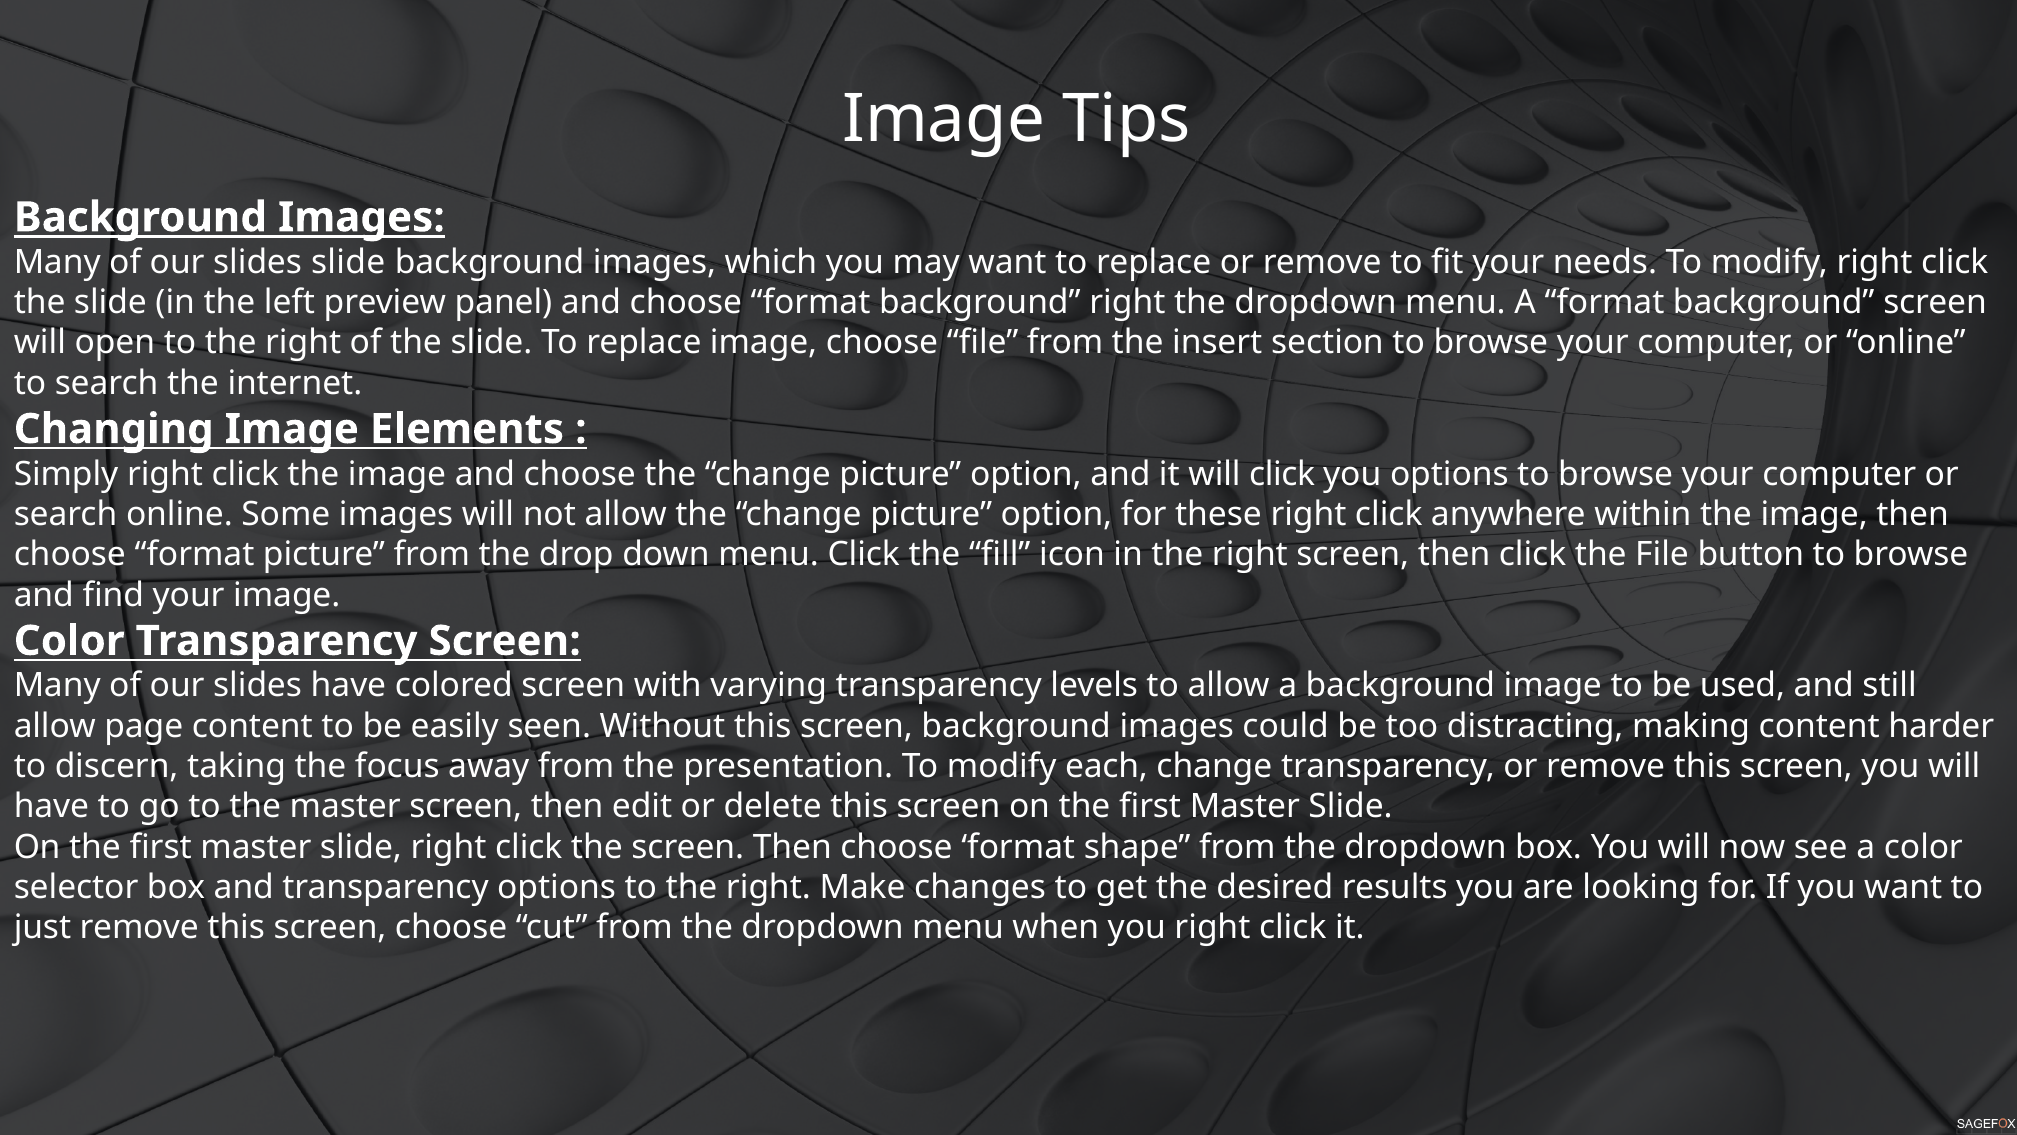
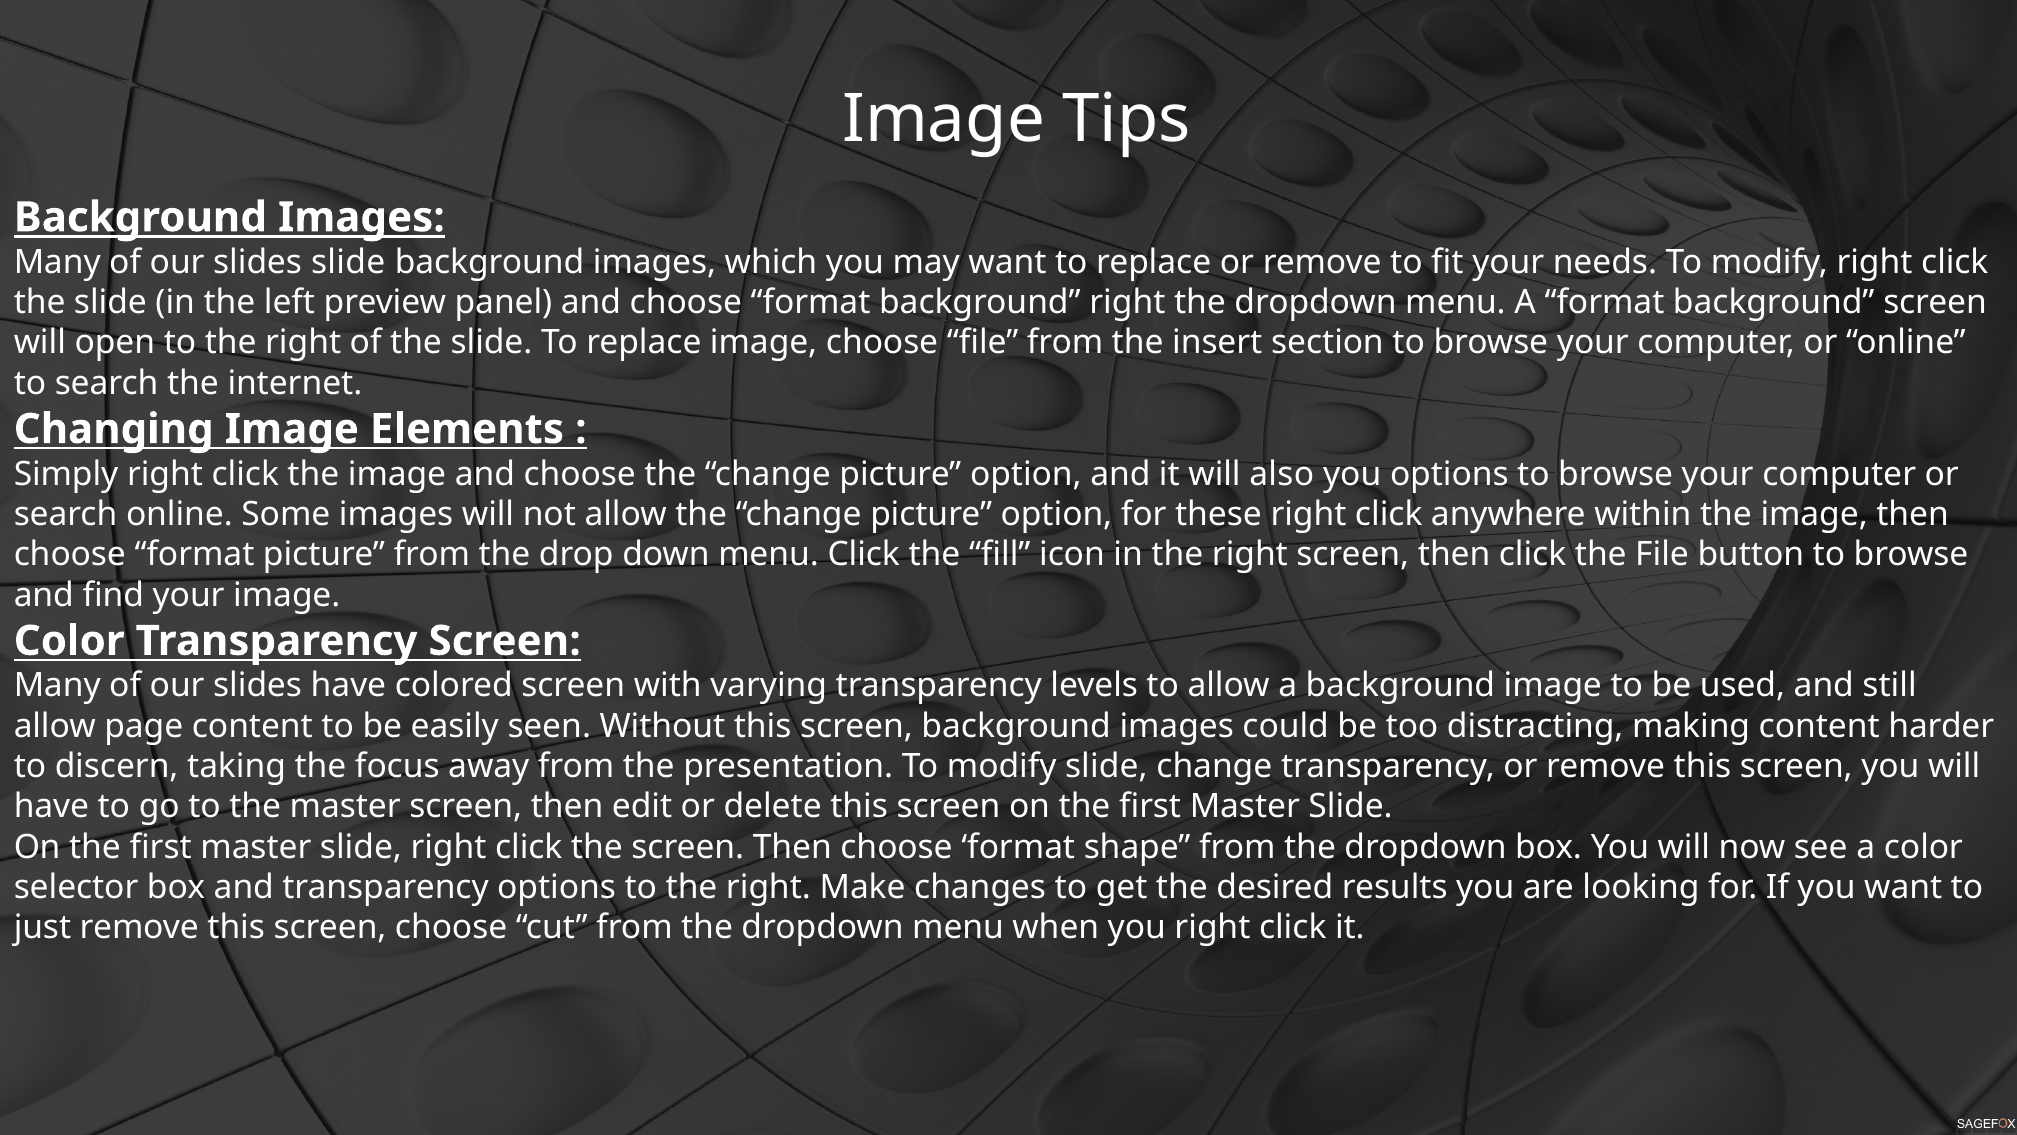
will click: click -> also (1282, 474)
modify each: each -> slide (1106, 766)
